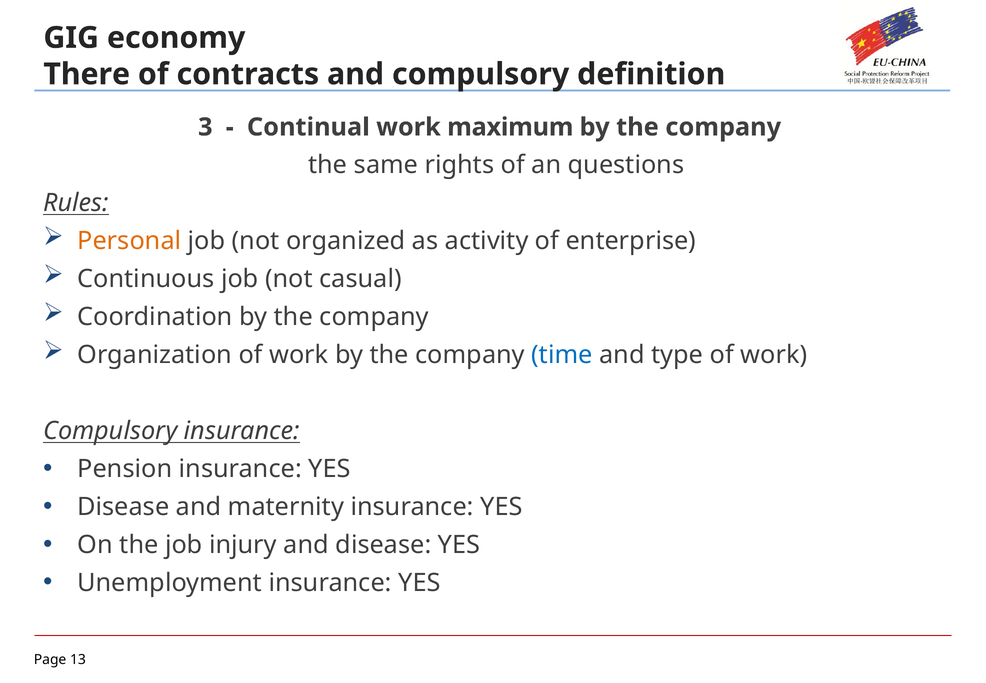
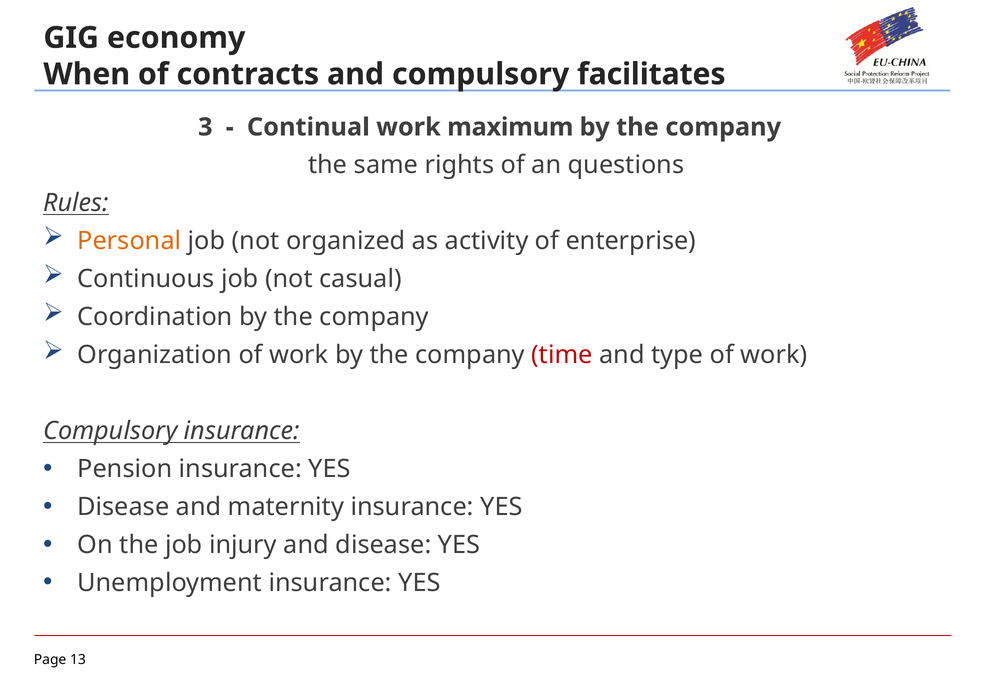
There: There -> When (87, 74)
definition: definition -> facilitates (651, 74)
time colour: blue -> red (562, 355)
